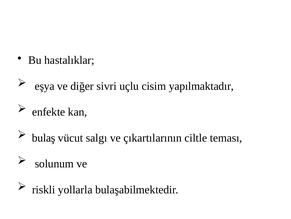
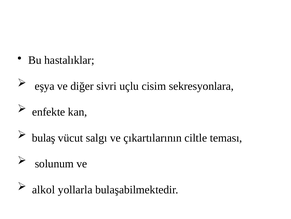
yapılmaktadır: yapılmaktadır -> sekresyonlara (201, 86)
riskli: riskli -> alkol (44, 189)
